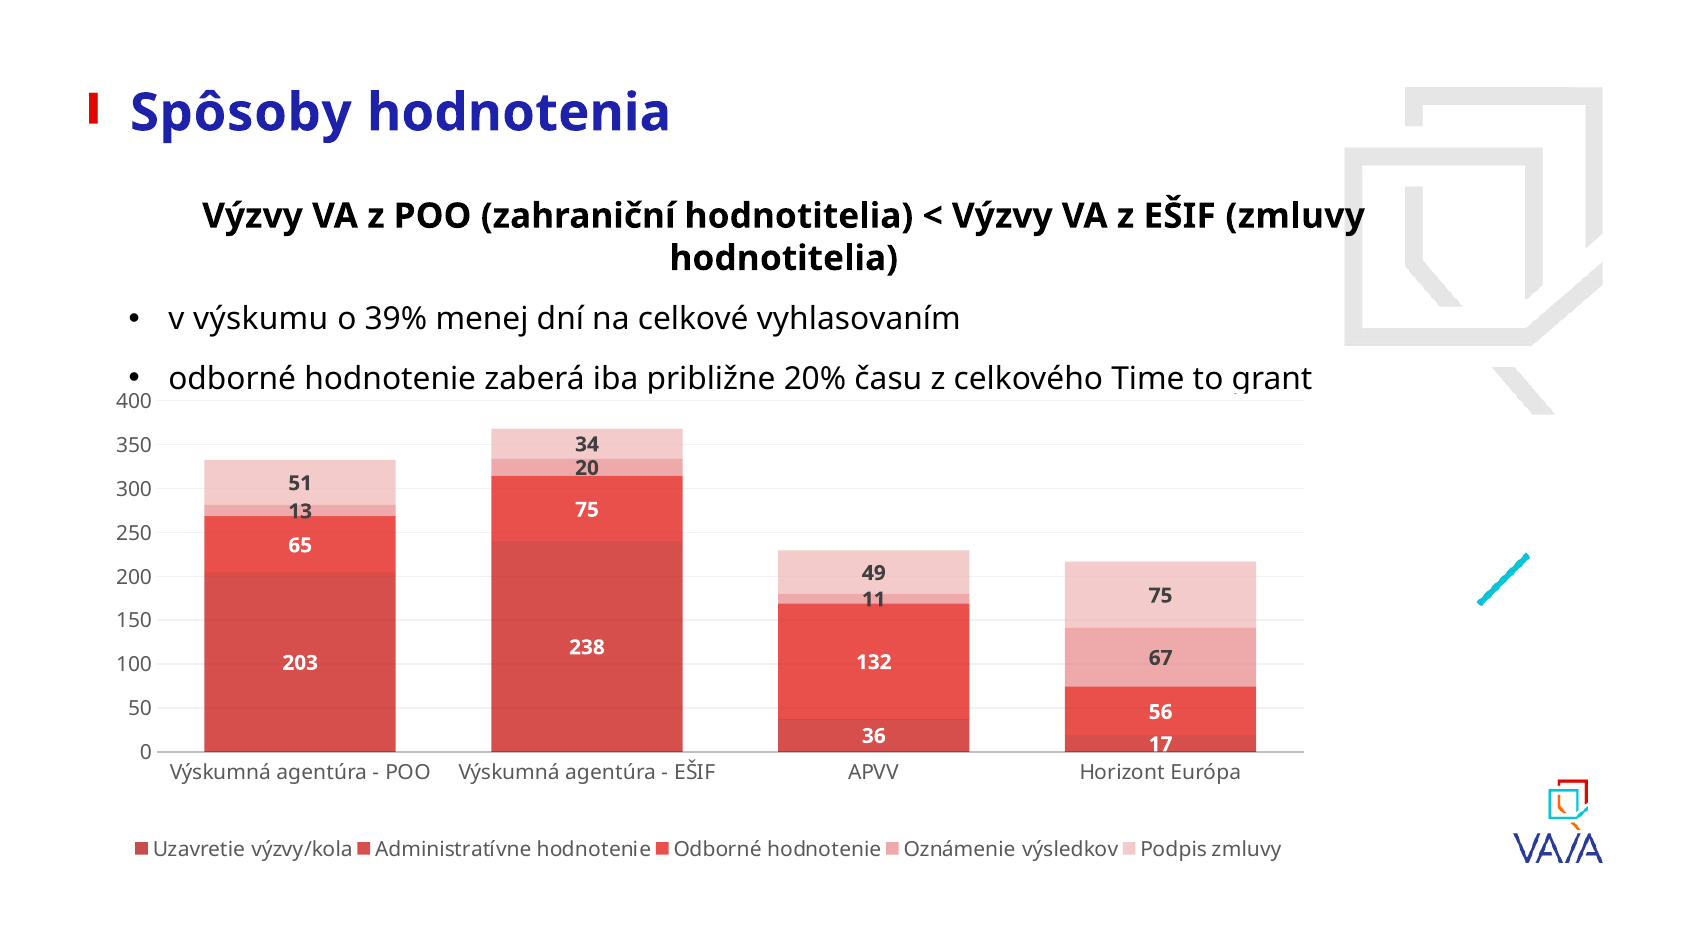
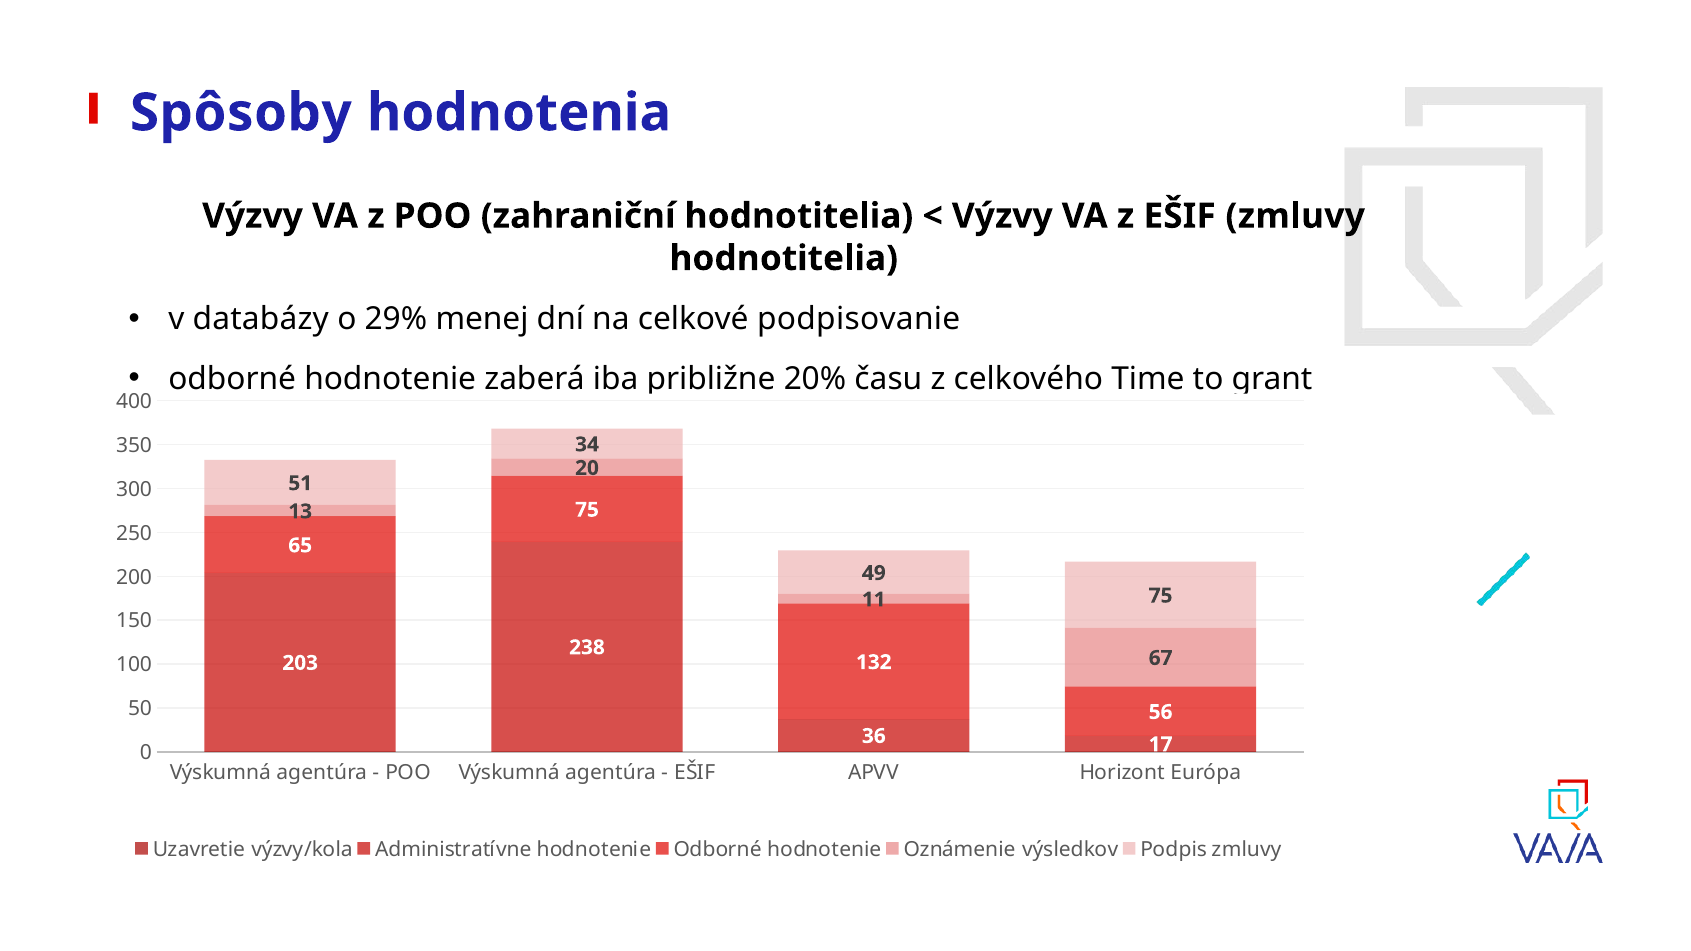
výskumu: výskumu -> databázy (261, 319)
39%: 39% -> 29% (396, 319)
vyhlasovaním: vyhlasovaním -> podpisovanie (859, 319)
